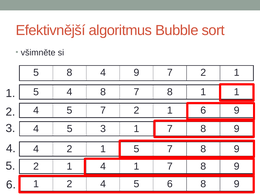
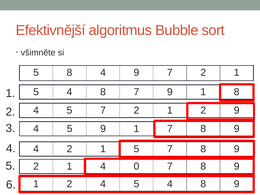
8 7 8: 8 -> 9 (170, 92)
1 1: 1 -> 8 (237, 92)
2 1 6: 6 -> 2 (203, 110)
5 3: 3 -> 9 (103, 129)
4 1: 1 -> 0 (136, 166)
2 4 5 6: 6 -> 4 (170, 184)
